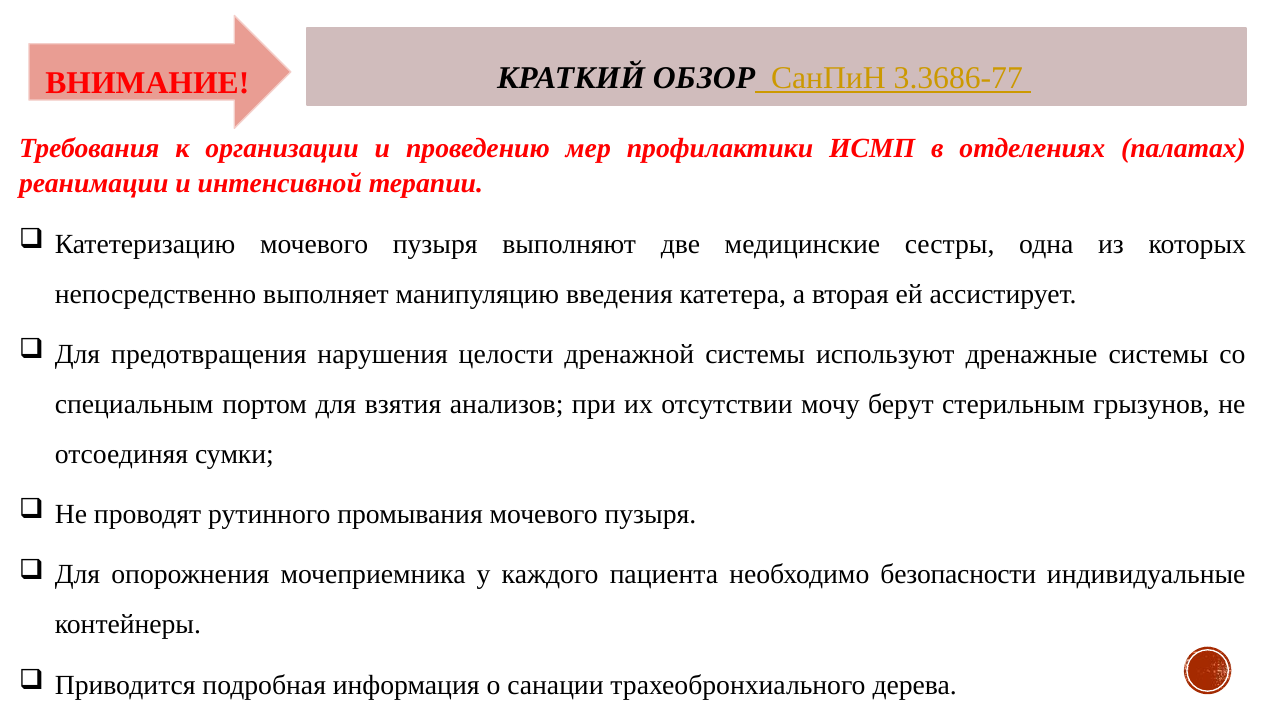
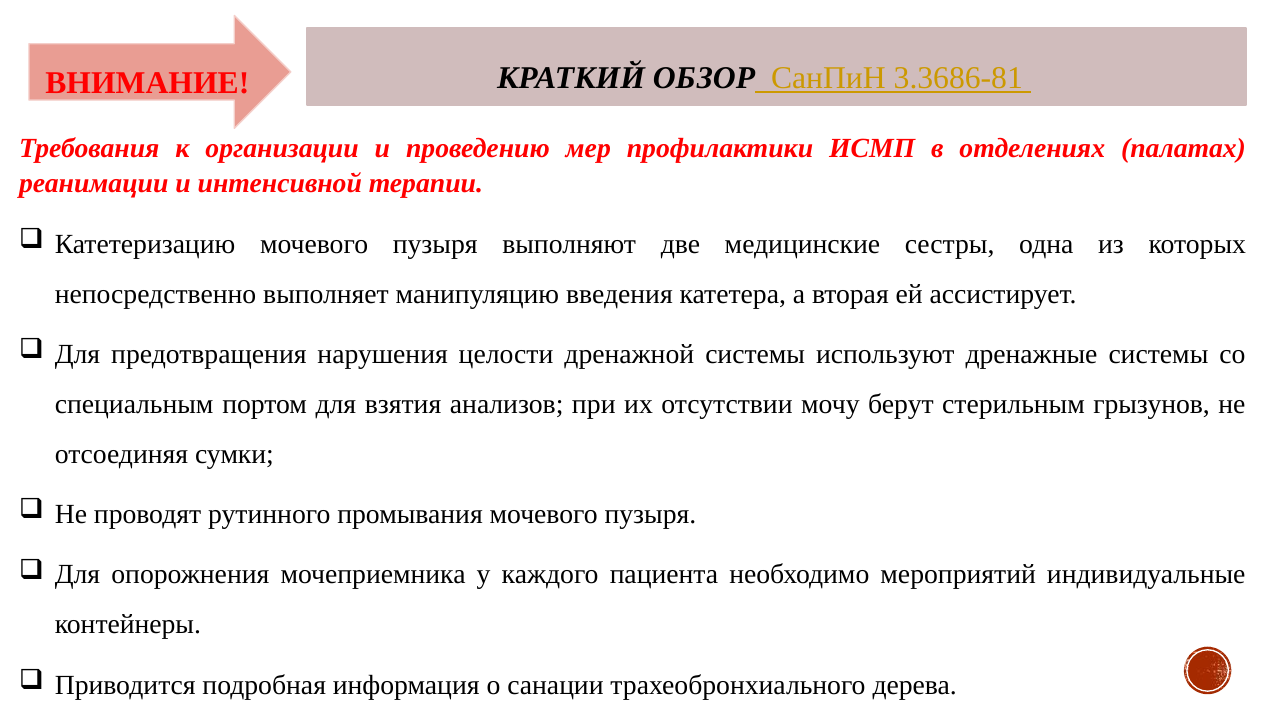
3.3686-77: 3.3686-77 -> 3.3686-81 (958, 78)
безопасности: безопасности -> мероприятий (958, 575)
